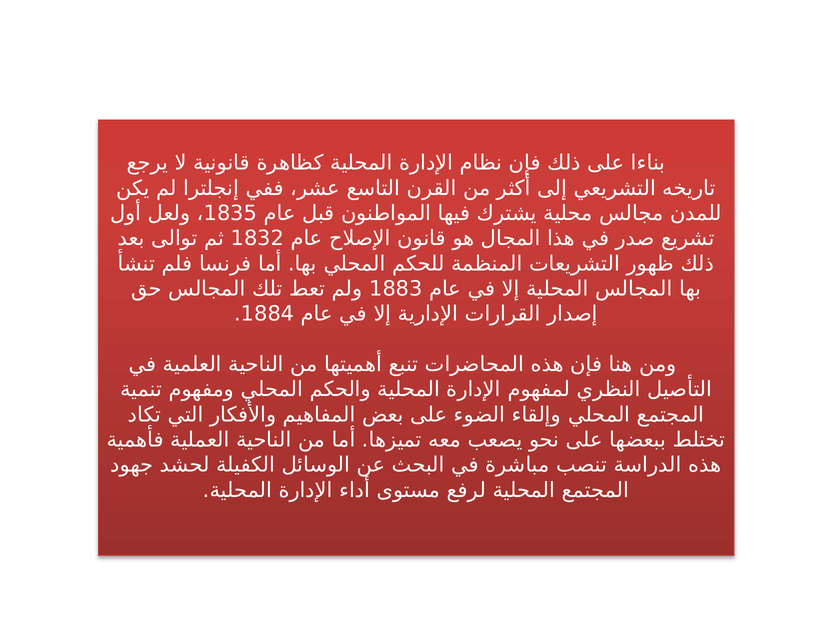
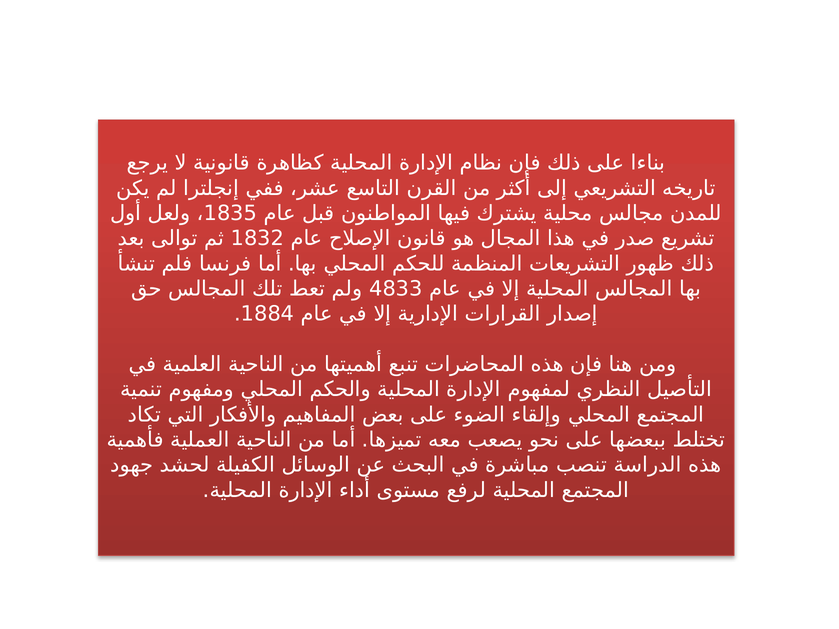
1883: 1883 -> 4833 (396, 289)
